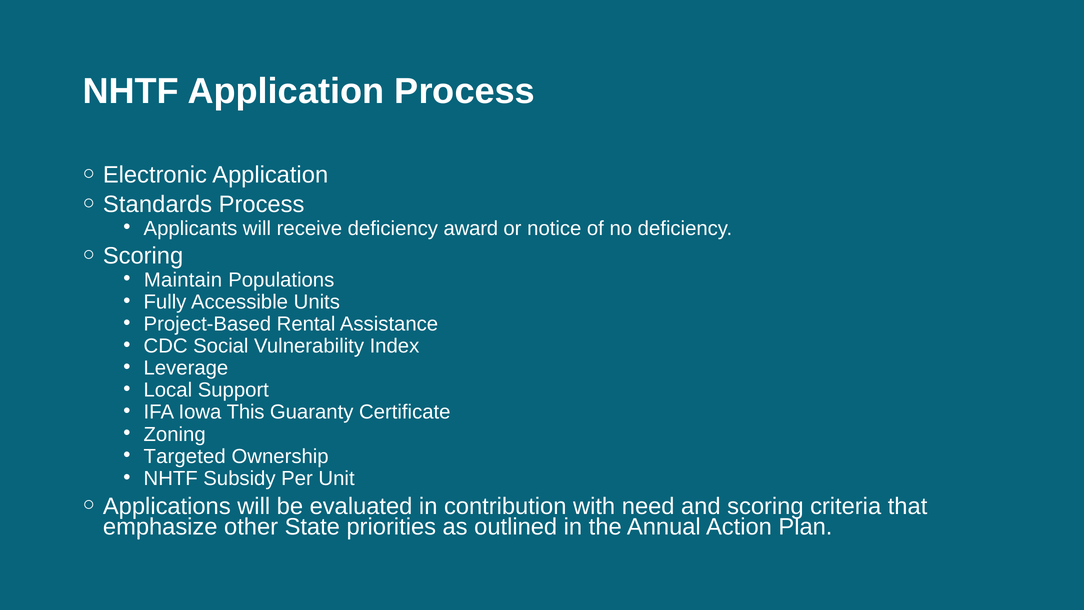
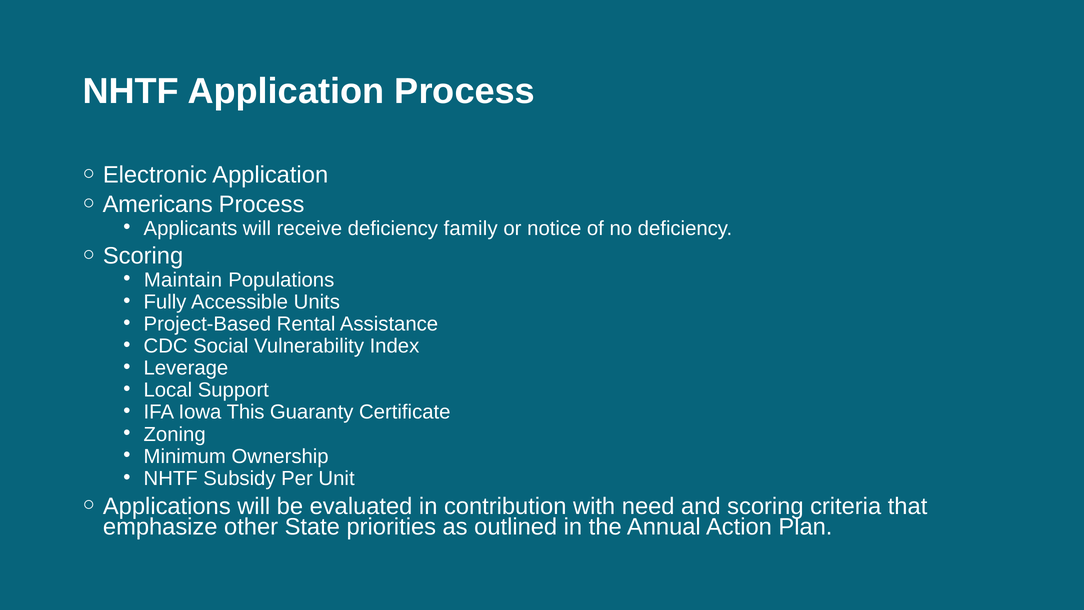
Standards: Standards -> Americans (158, 204)
award: award -> family (471, 228)
Targeted: Targeted -> Minimum (185, 456)
